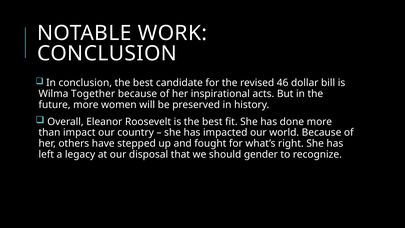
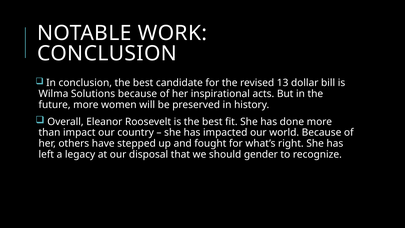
46: 46 -> 13 (283, 83)
Together: Together -> Solutions (93, 94)
